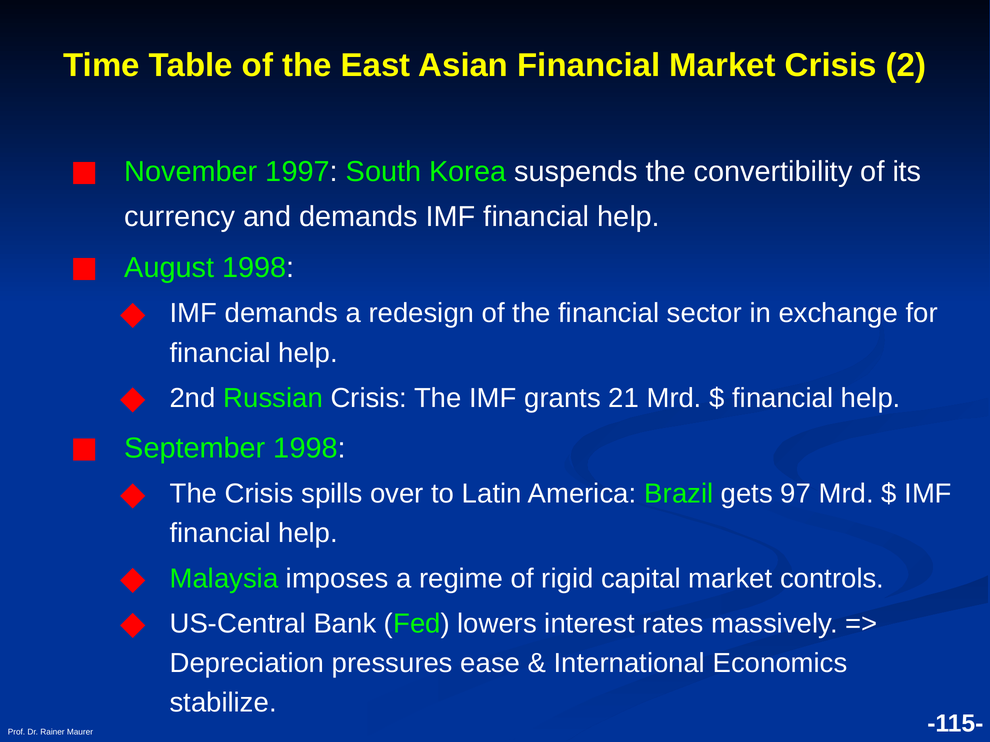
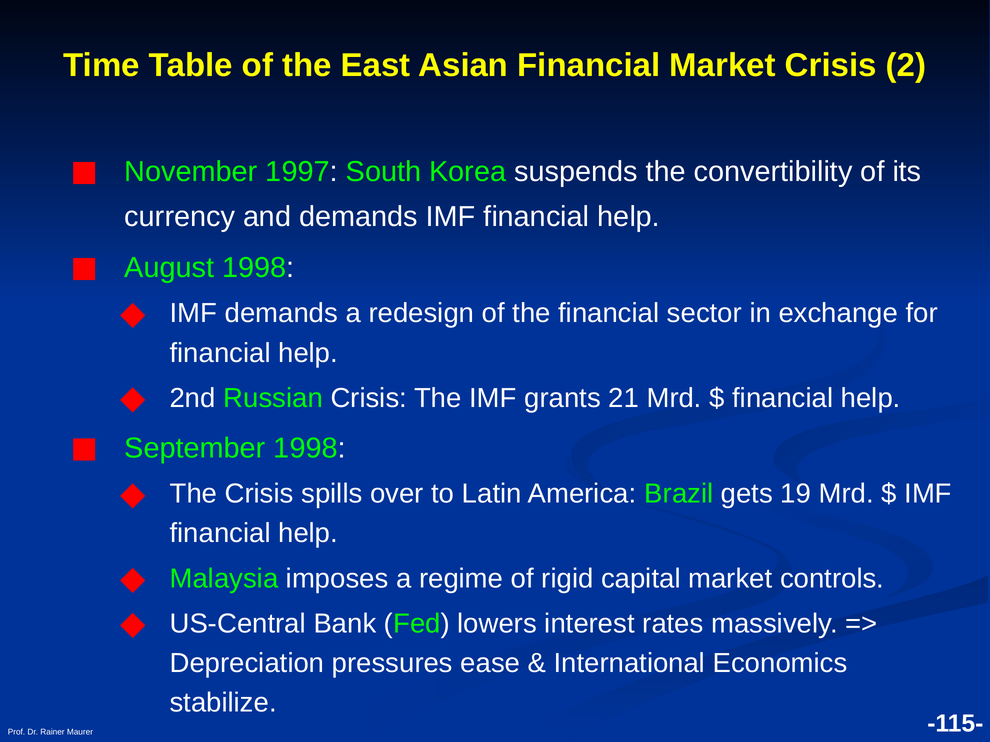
97: 97 -> 19 (796, 494)
